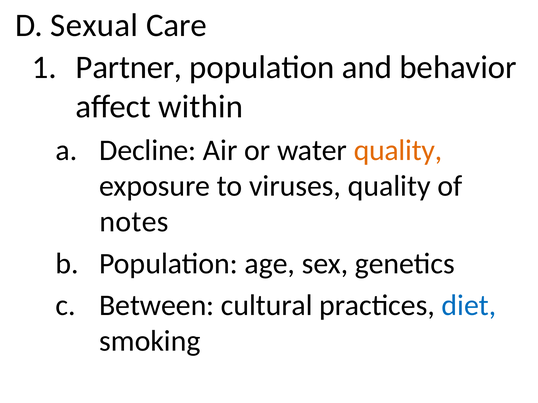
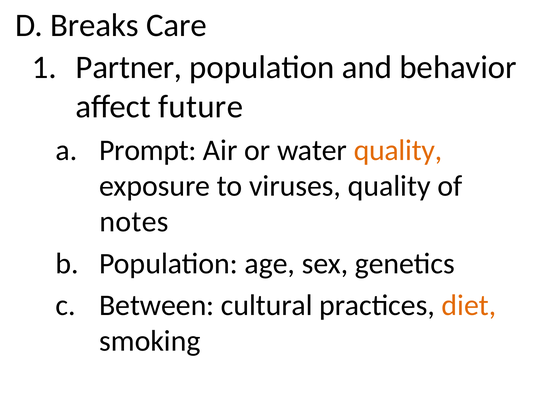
Sexual: Sexual -> Breaks (94, 25)
within: within -> future (201, 107)
Decline: Decline -> Prompt (148, 150)
diet colour: blue -> orange (469, 306)
